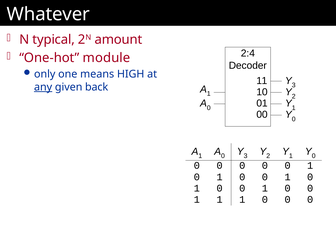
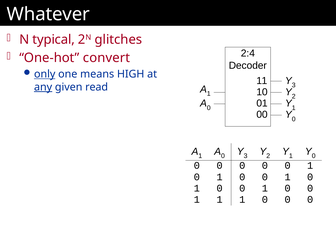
amount: amount -> glitches (118, 40)
module: module -> convert (107, 58)
only underline: none -> present (45, 74)
back: back -> read (97, 87)
